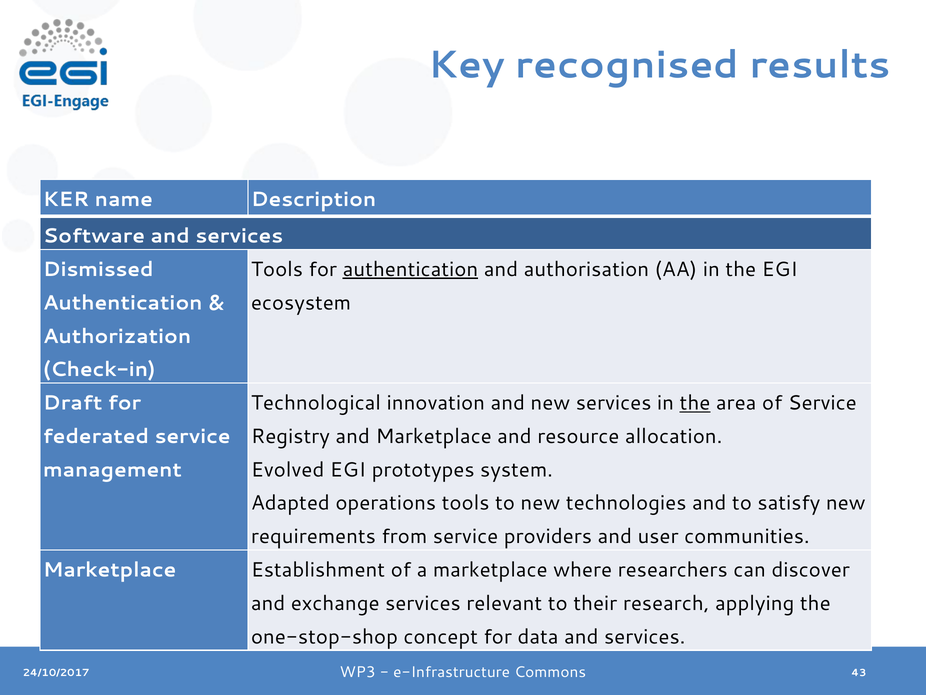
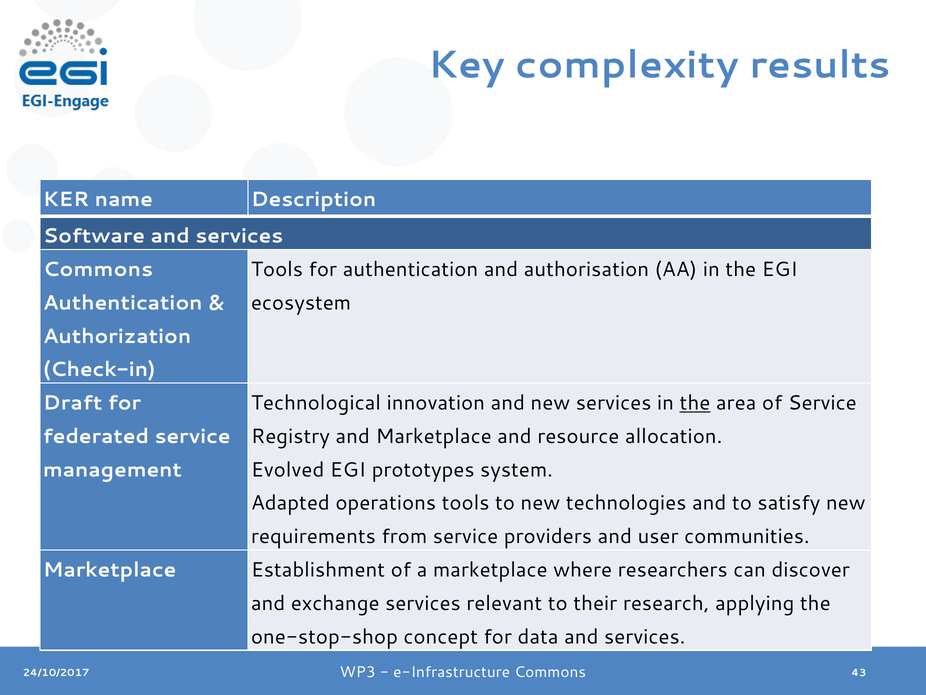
recognised: recognised -> complexity (627, 65)
Dismissed: Dismissed -> Commons (98, 269)
authentication underline: present -> none (410, 269)
